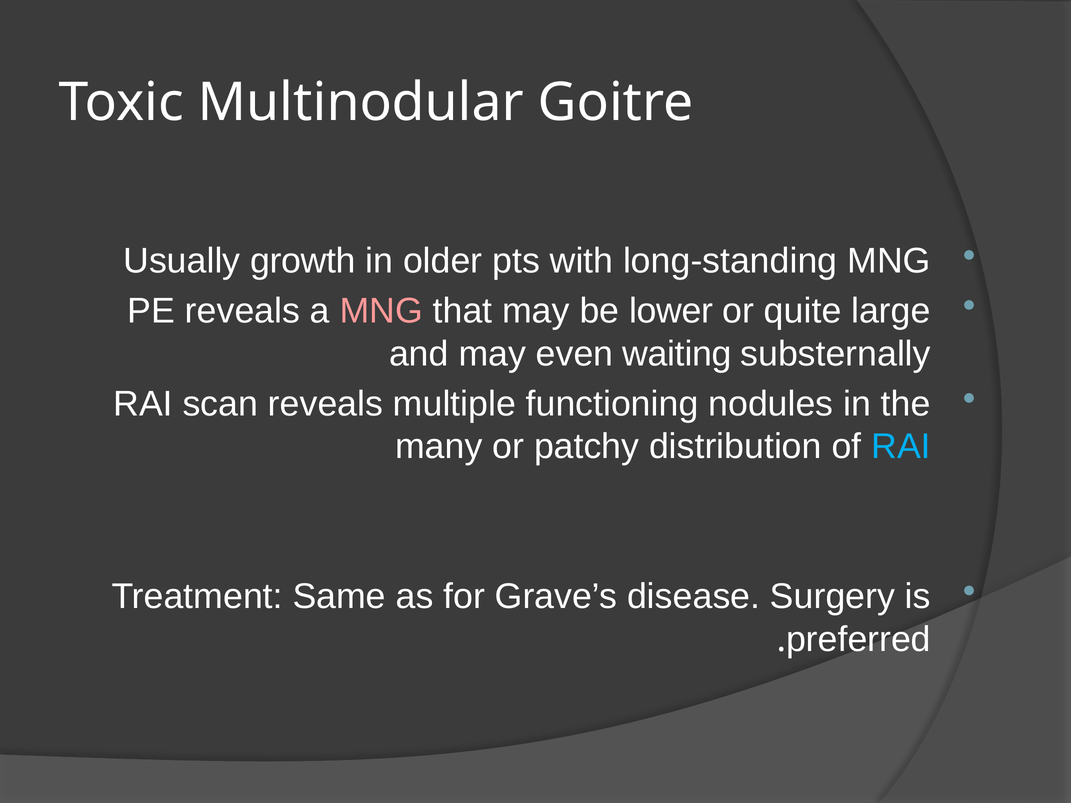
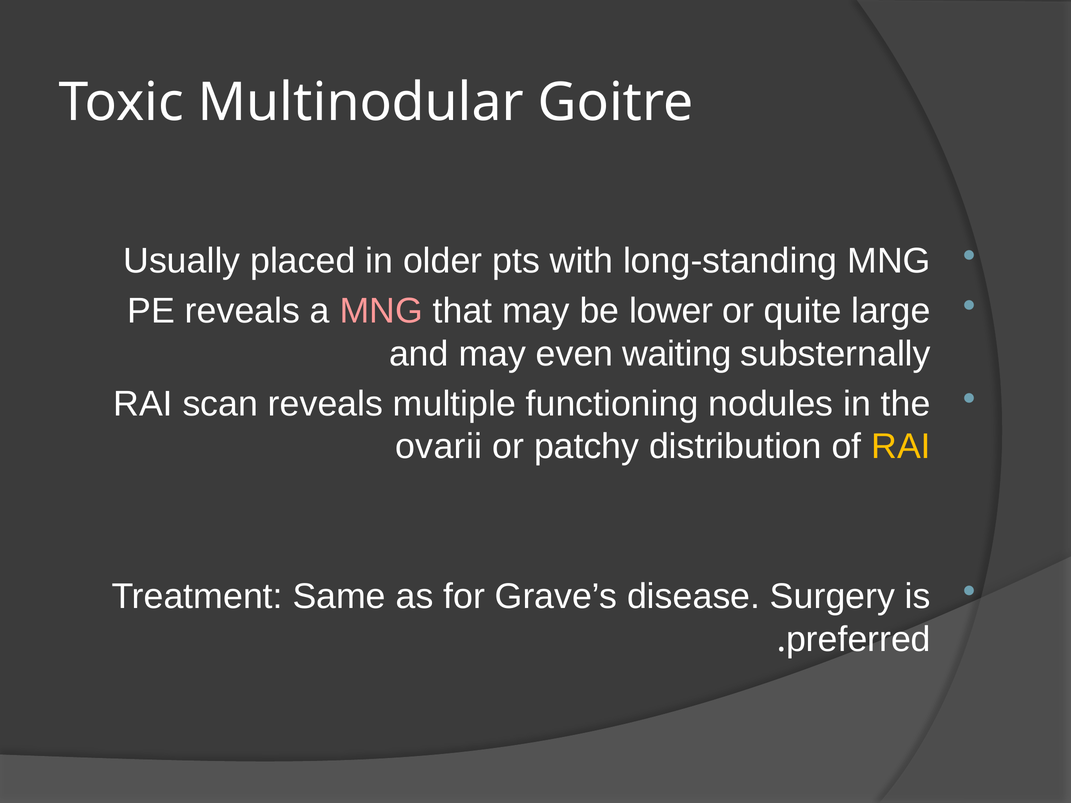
growth: growth -> placed (303, 261)
many: many -> ovarii (439, 447)
RAI colour: light blue -> yellow (901, 447)
